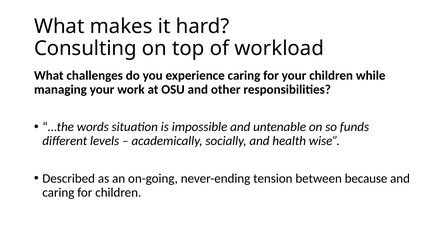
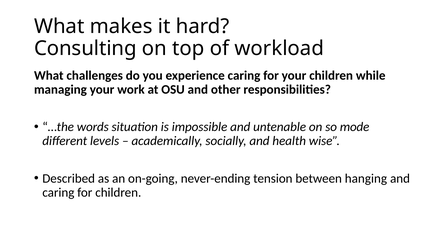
funds: funds -> mode (355, 127)
because: because -> hanging (366, 178)
